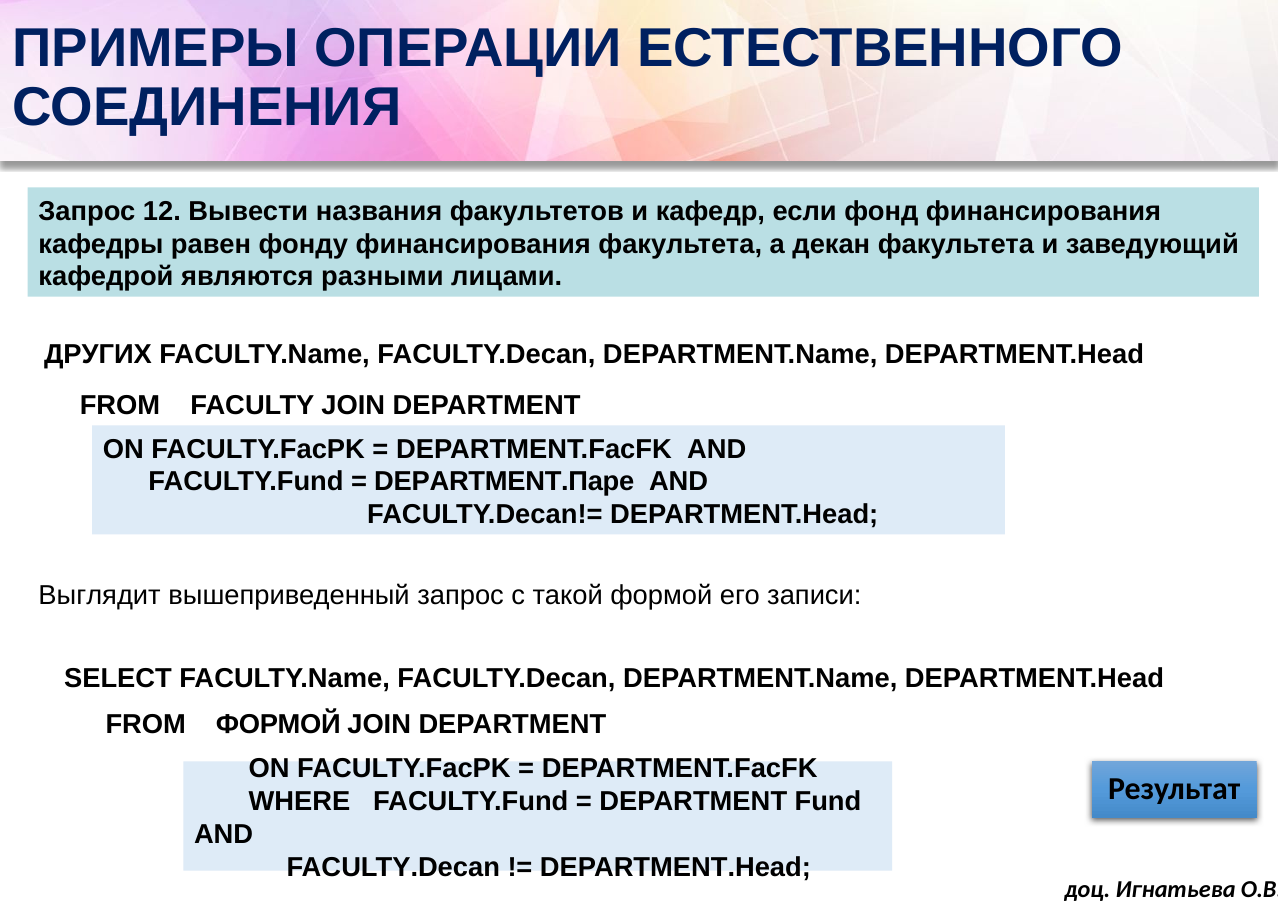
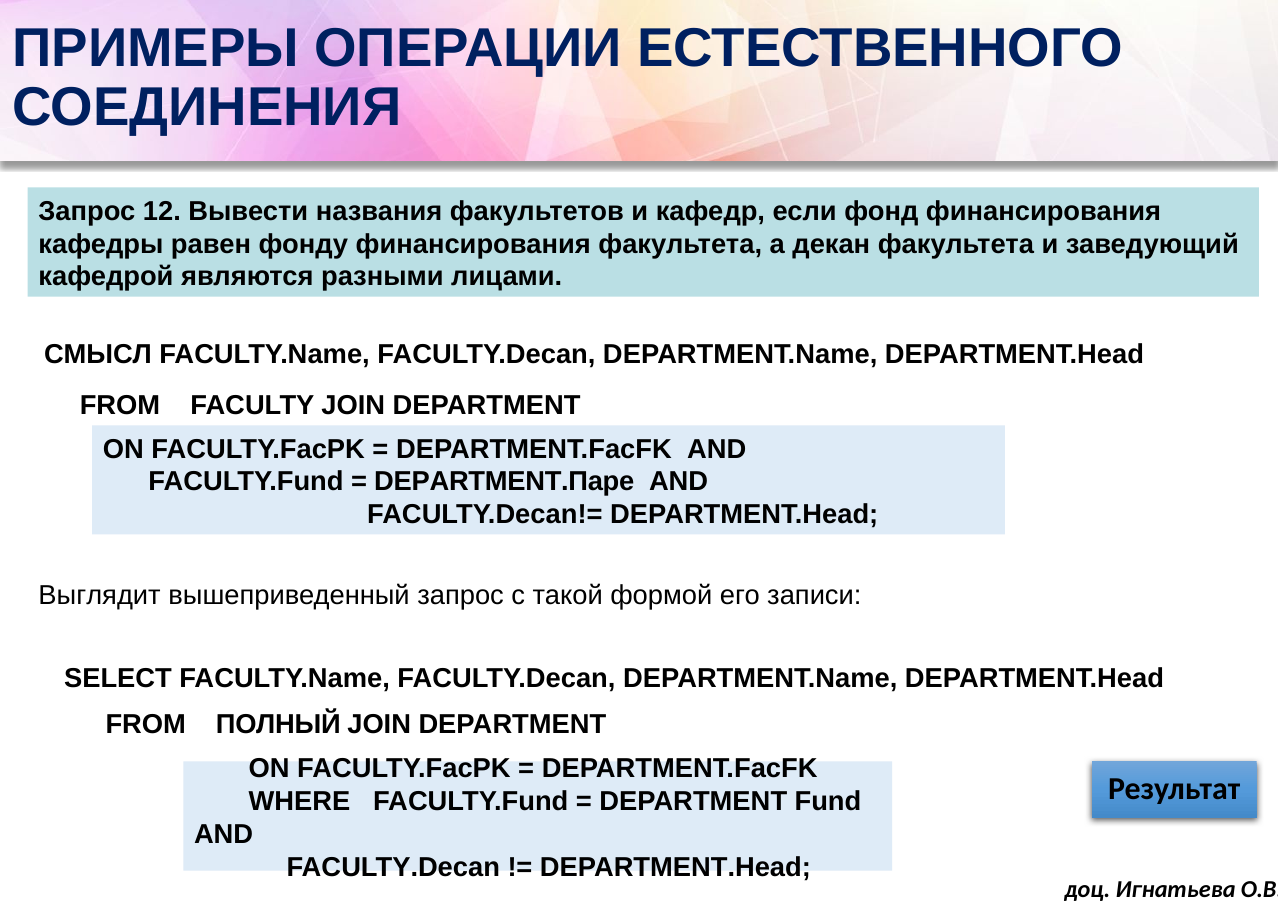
ДРУГИХ: ДРУГИХ -> СМЫСЛ (98, 354)
FROM ФОРМОЙ: ФОРМОЙ -> ПОЛНЫЙ (278, 724)
